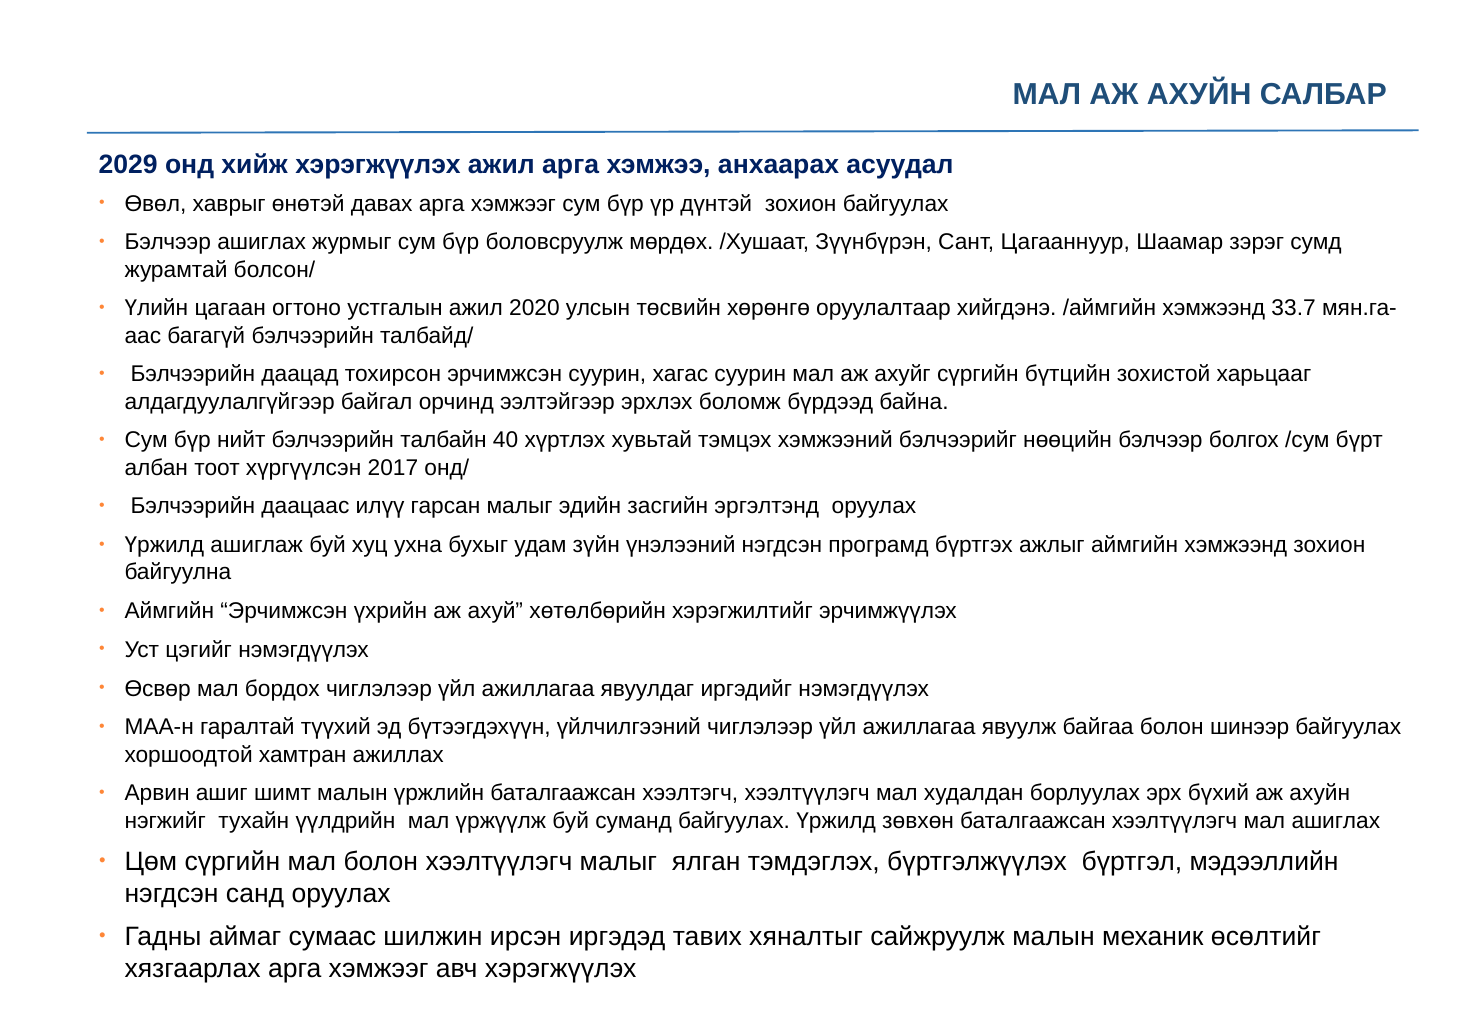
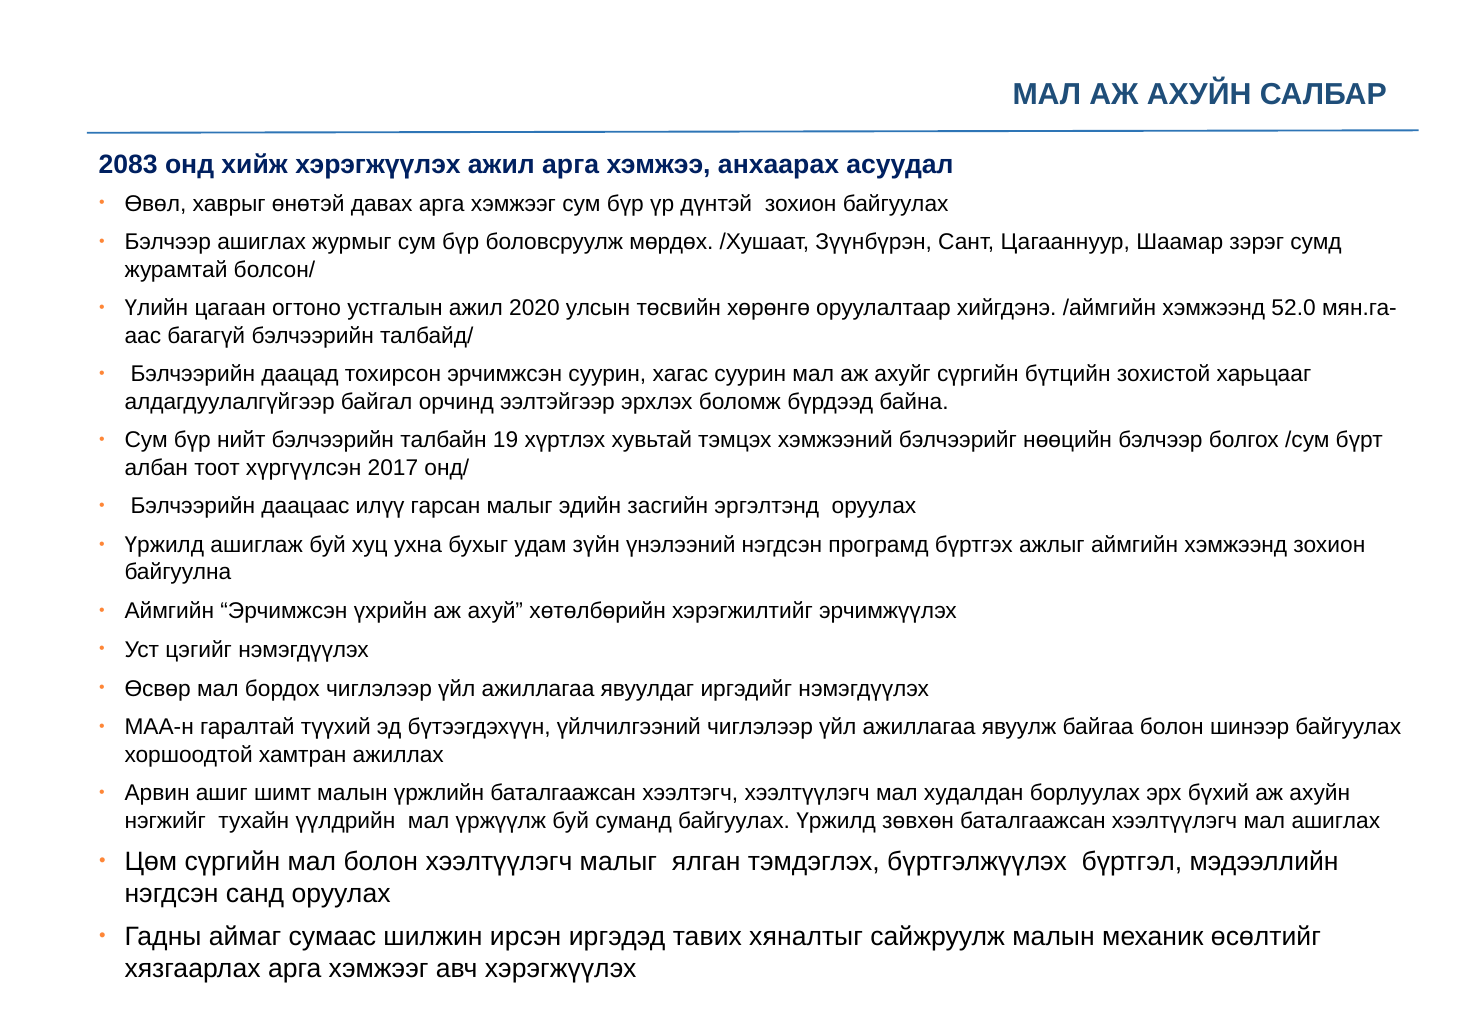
2029: 2029 -> 2083 (128, 164)
33.7: 33.7 -> 52.0 (1294, 308)
40: 40 -> 19 (506, 440)
